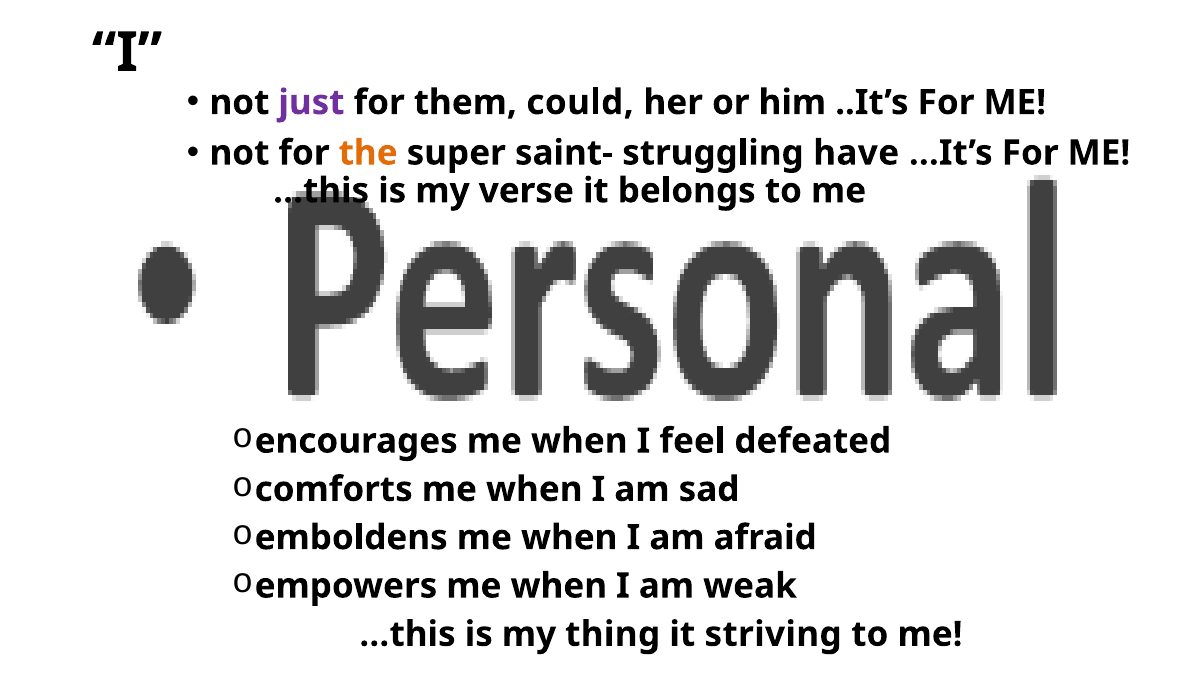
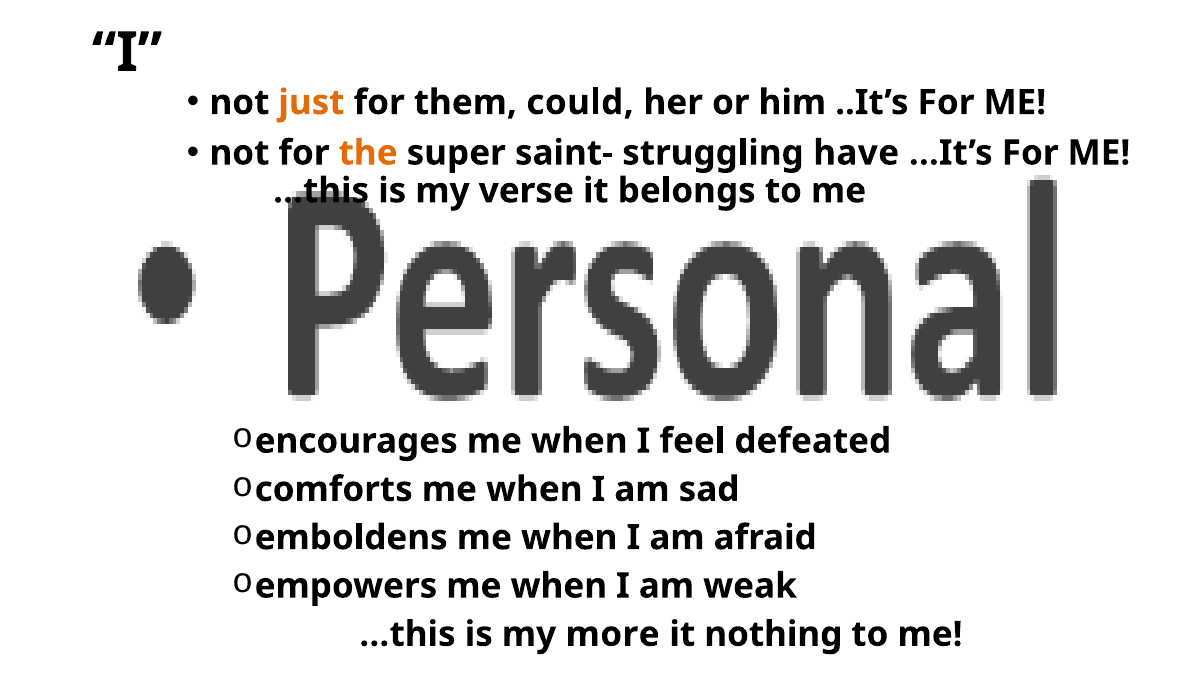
just colour: purple -> orange (311, 103)
thing: thing -> more (613, 634)
striving: striving -> nothing (773, 634)
